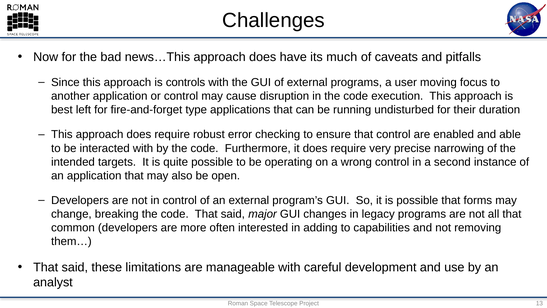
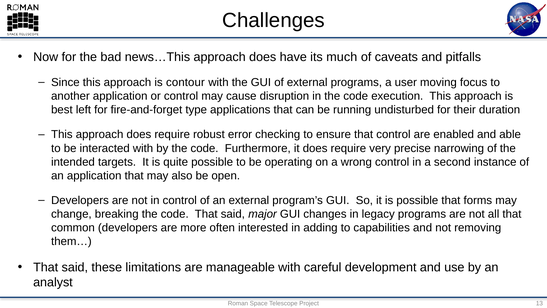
controls: controls -> contour (185, 82)
